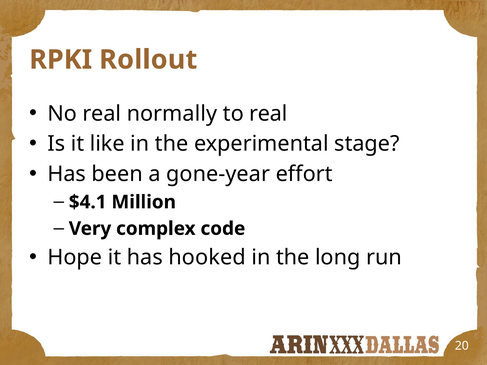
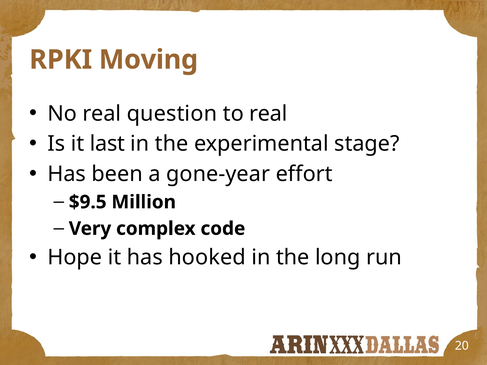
Rollout: Rollout -> Moving (148, 60)
normally: normally -> question (172, 114)
like: like -> last (107, 144)
$4.1: $4.1 -> $9.5 (88, 202)
